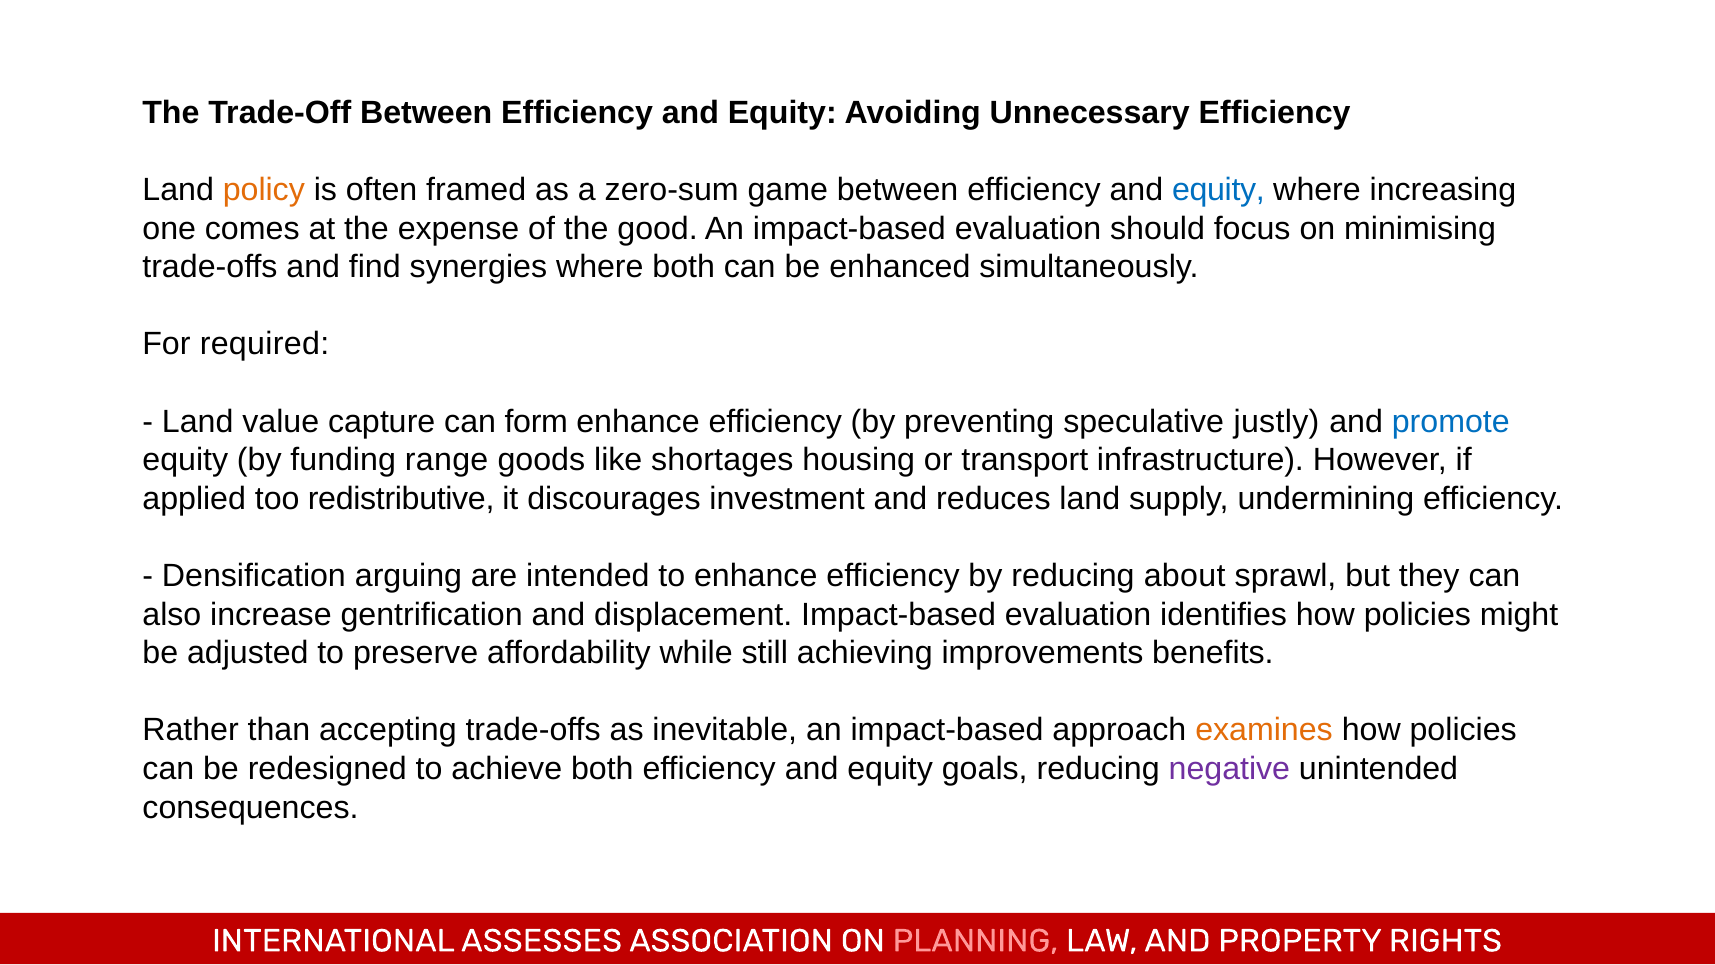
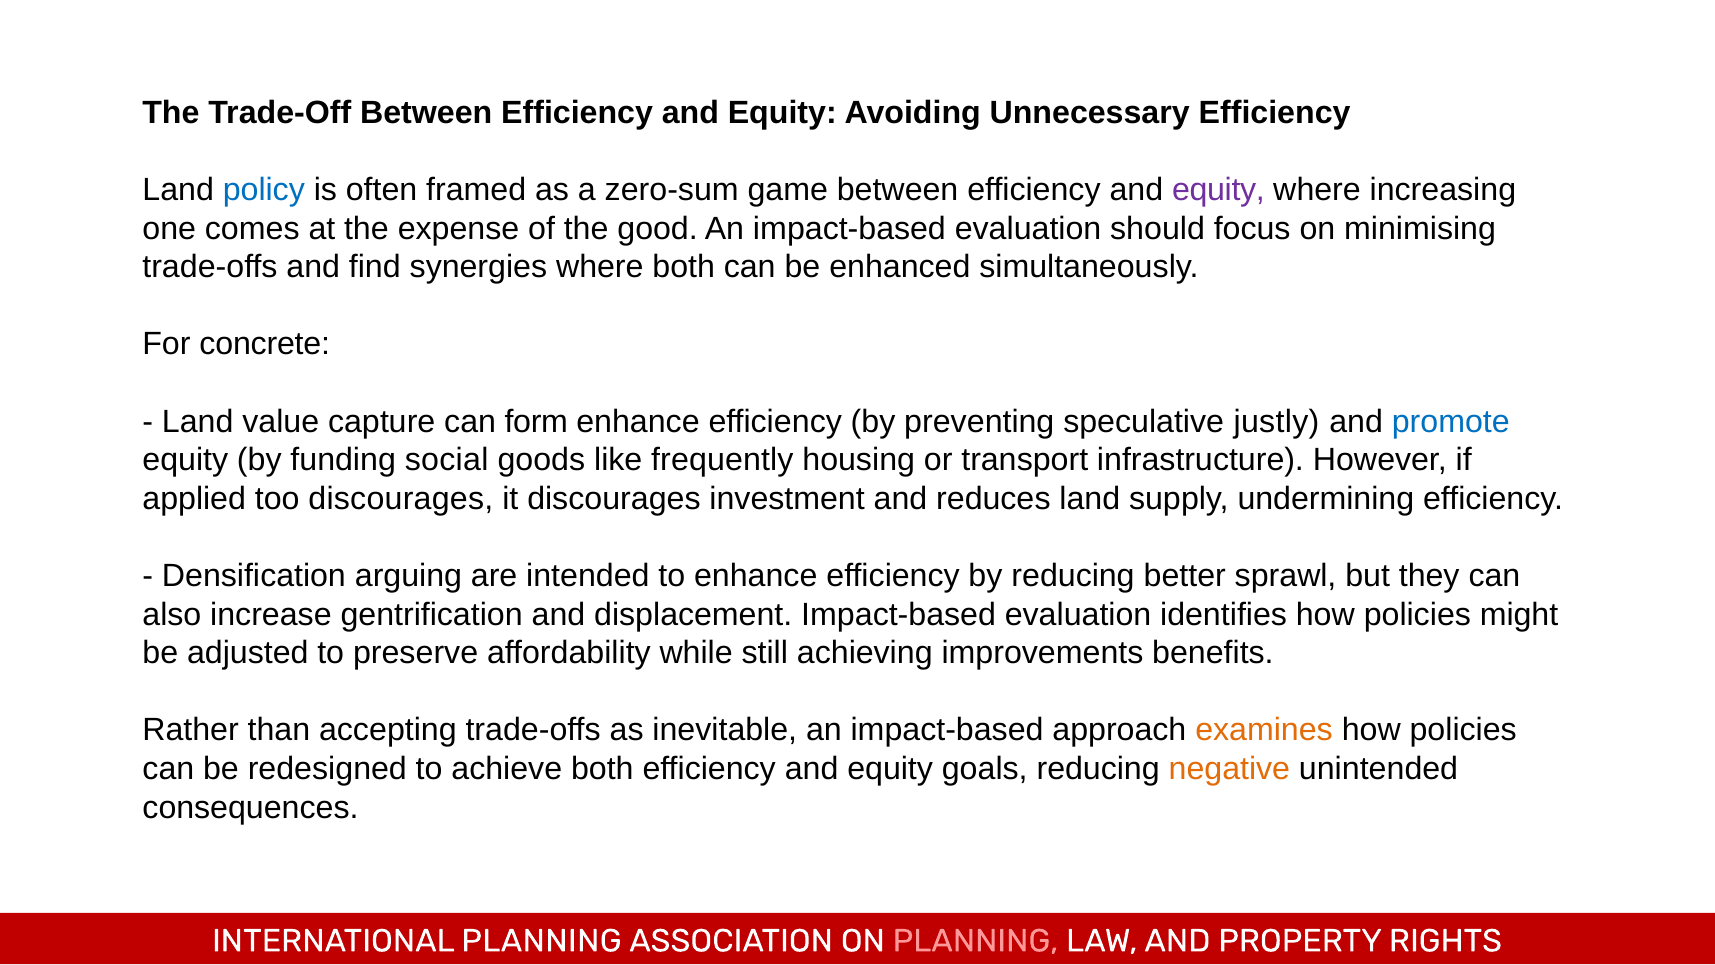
policy colour: orange -> blue (264, 190)
equity colour: blue -> purple (1218, 190)
required: required -> concrete (265, 344)
range: range -> social (447, 460)
shortages: shortages -> frequently (722, 460)
too redistributive: redistributive -> discourages (401, 498)
about: about -> better (1185, 576)
negative colour: purple -> orange (1229, 769)
INTERNATIONAL ASSESSES: ASSESSES -> PLANNING (541, 941)
